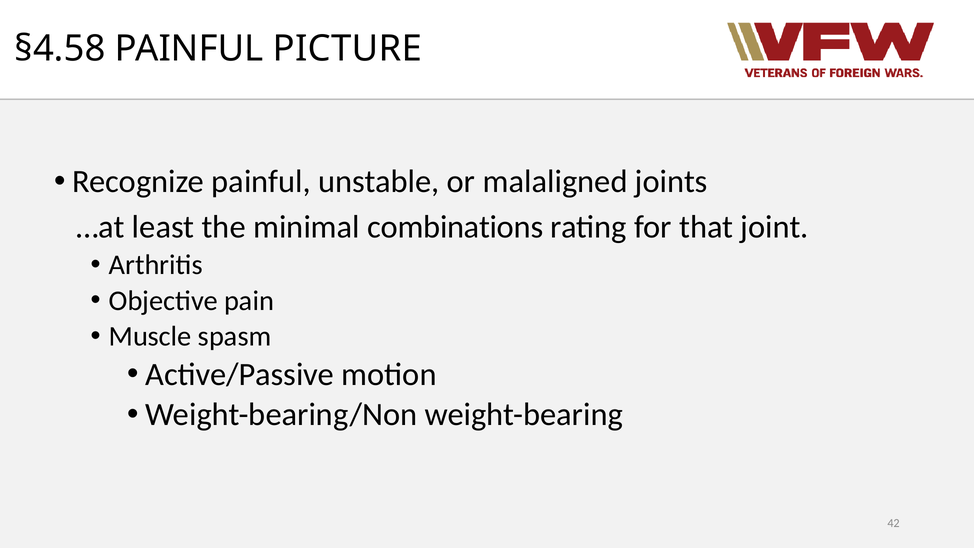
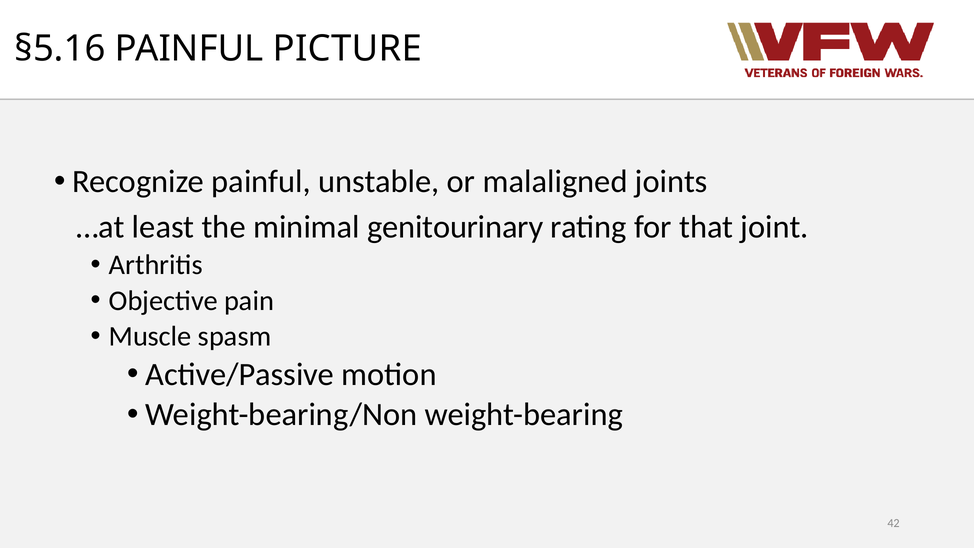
§4.58: §4.58 -> §5.16 (60, 48)
combinations: combinations -> genitourinary (455, 227)
